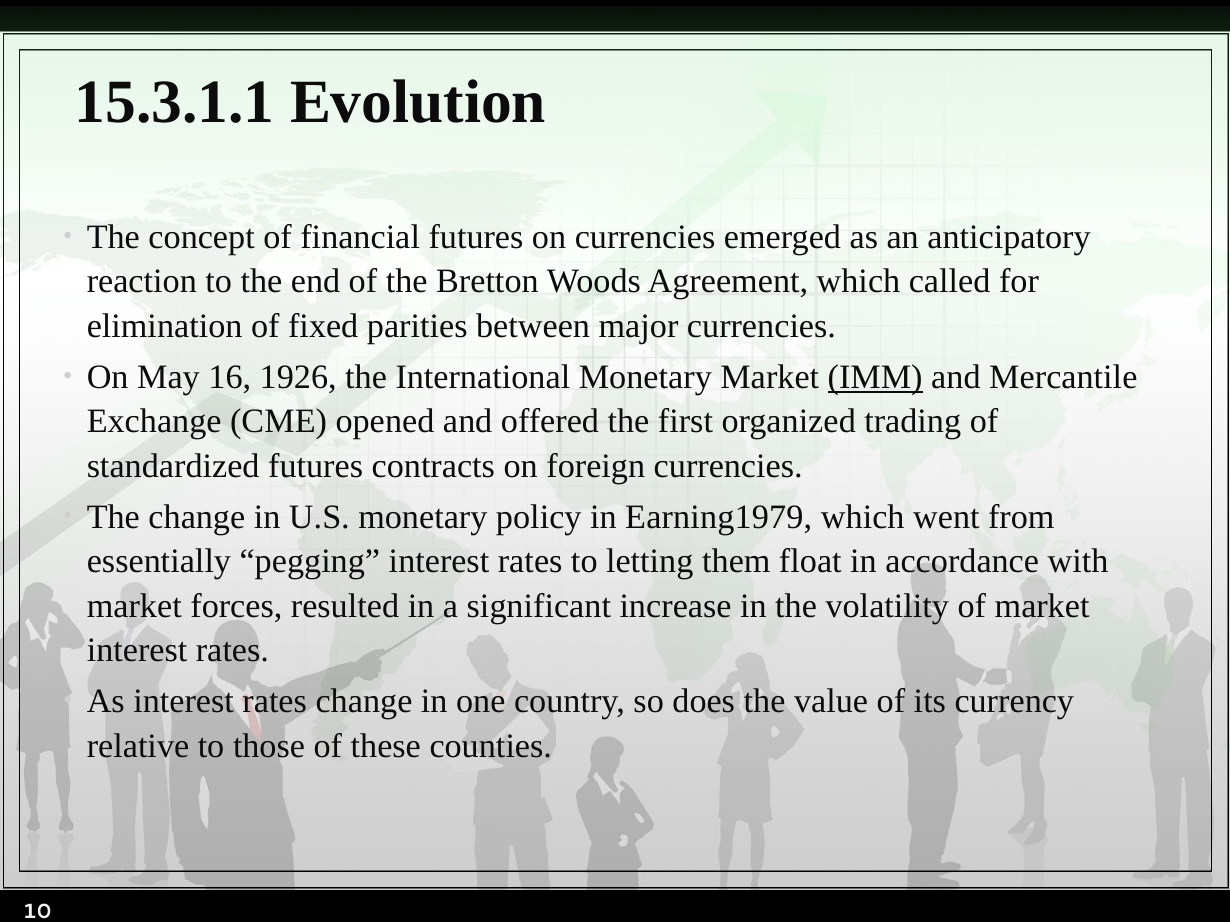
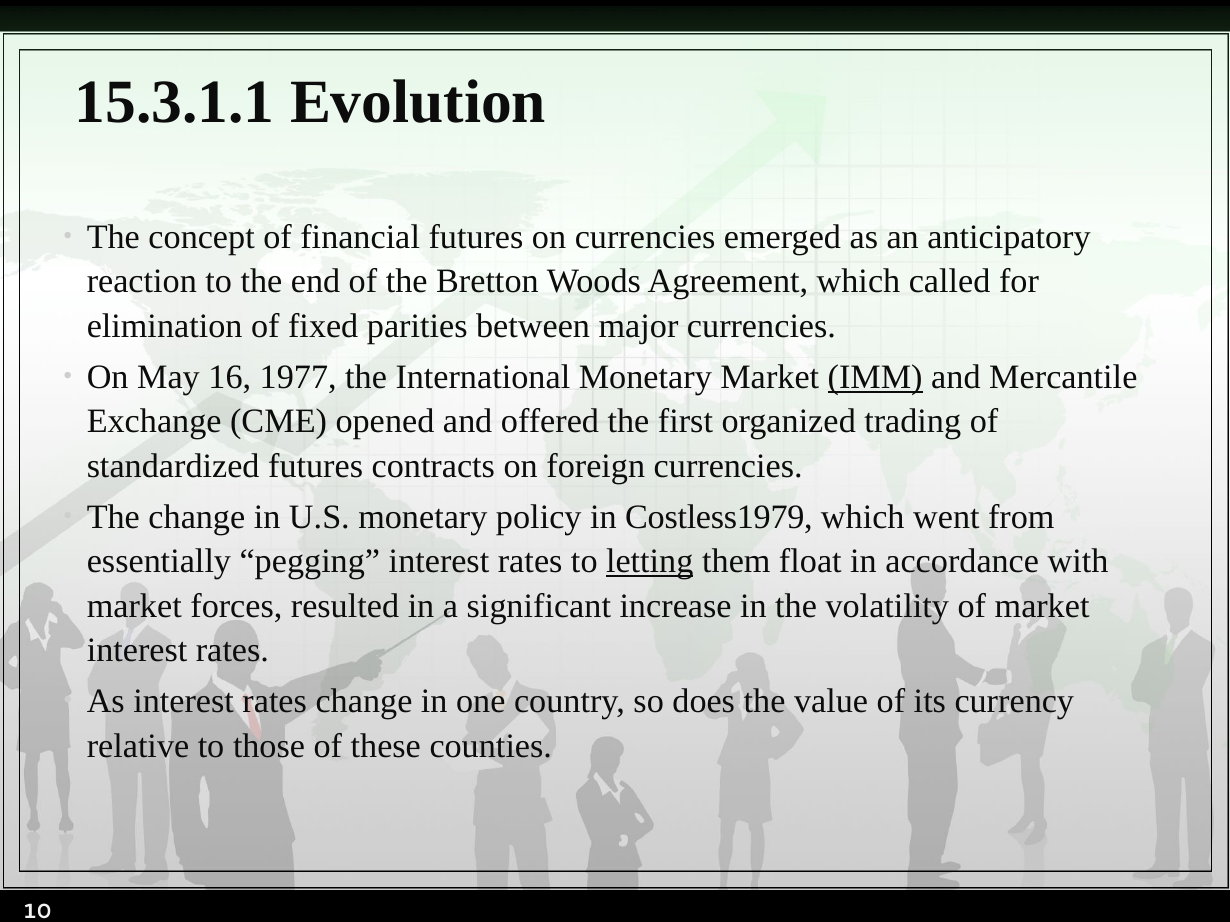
1926: 1926 -> 1977 (298, 377)
Earning1979: Earning1979 -> Costless1979 (719, 518)
letting underline: none -> present (650, 562)
